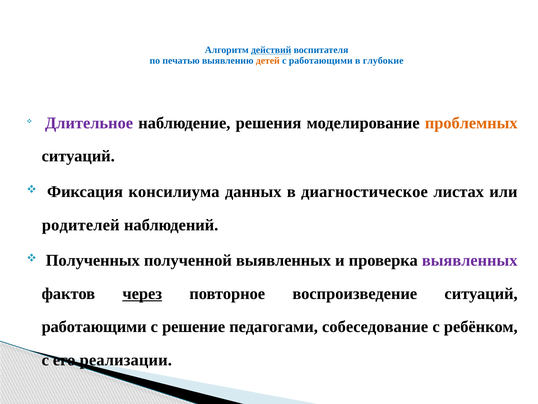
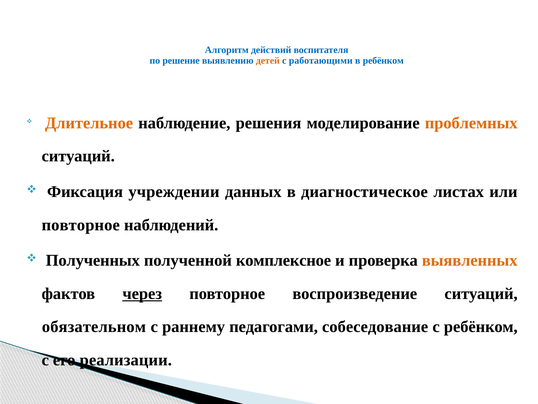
действий underline: present -> none (271, 50)
печатью: печатью -> решение (181, 60)
в глубокие: глубокие -> ребёнком (383, 60)
Длительное colour: purple -> orange (89, 123)
консилиума: консилиума -> учреждении (174, 192)
родителей: родителей -> повторное (81, 225)
полученной выявленных: выявленных -> комплексное (284, 260)
выявленных colour: purple -> orange (470, 260)
работающими: работающими -> обязательном (94, 326)
решение: решение -> раннему (194, 326)
